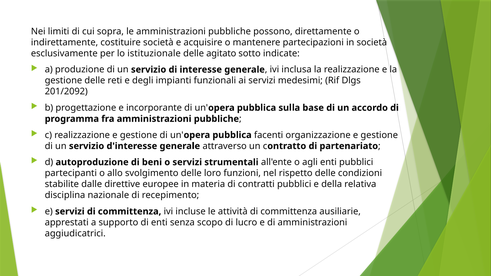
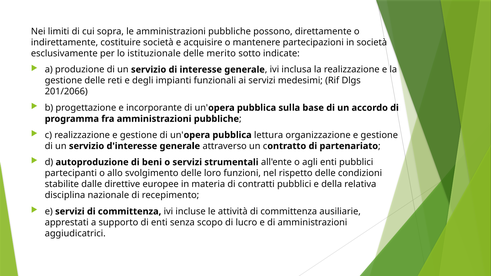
agitato: agitato -> merito (221, 53)
201/2092: 201/2092 -> 201/2066 (66, 92)
facenti: facenti -> lettura (269, 135)
